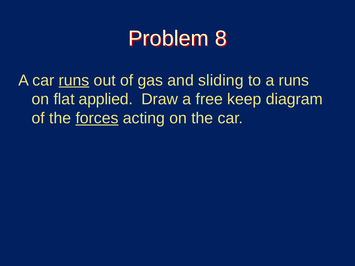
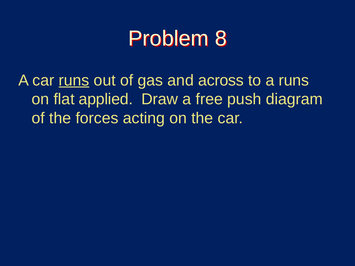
sliding: sliding -> across (221, 80)
keep: keep -> push (244, 99)
forces underline: present -> none (97, 118)
